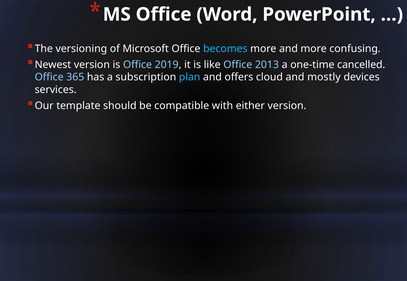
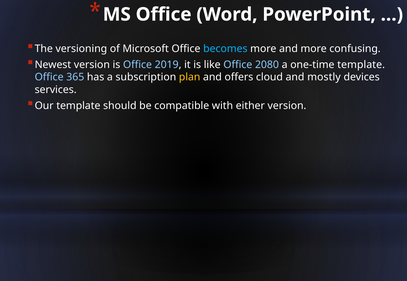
2013: 2013 -> 2080 (267, 65)
one-time cancelled: cancelled -> template (361, 65)
plan colour: light blue -> yellow (190, 77)
